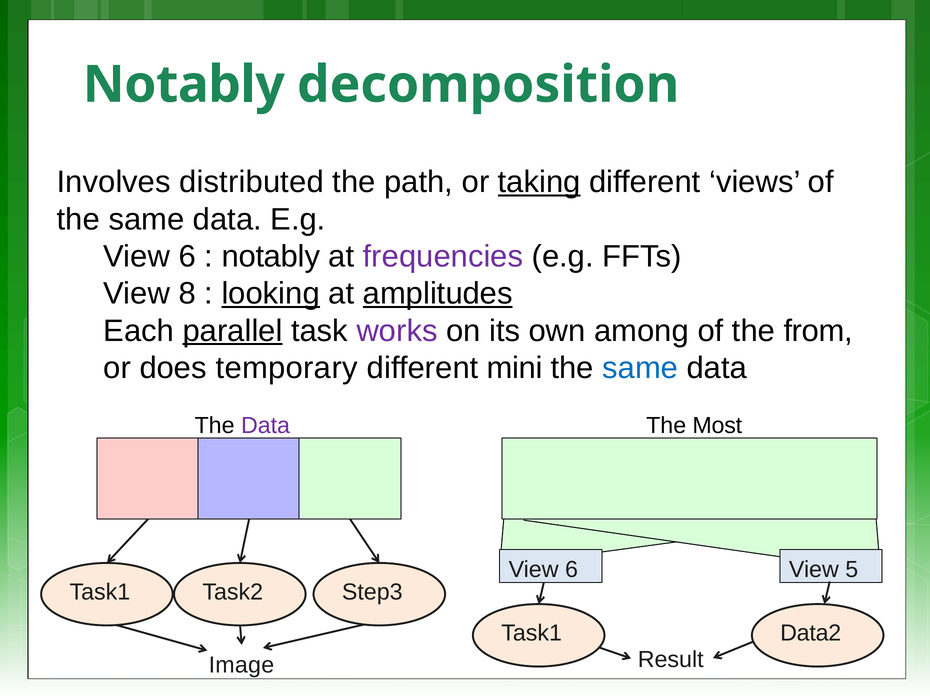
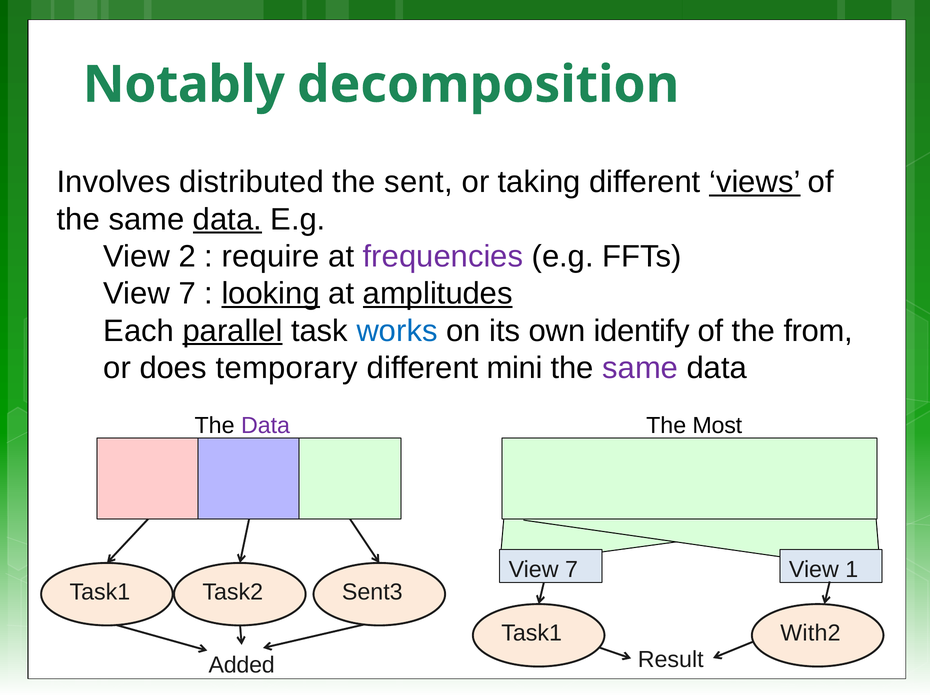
path: path -> sent (418, 182)
taking underline: present -> none (539, 182)
views underline: none -> present (755, 182)
data underline: none -> present (227, 219)
6: 6 -> 2 (187, 257)
notably: notably -> require (271, 257)
8: 8 -> 7 (187, 294)
works colour: purple -> blue (397, 331)
among: among -> identify (642, 331)
same colour: blue -> purple (640, 368)
6: 6 -> 7 (572, 570)
5: 5 -> 1 (852, 570)
Step3: Step3 -> Sent3 (372, 593)
Data2: Data2 -> With2 (810, 634)
Image: Image -> Added (242, 665)
